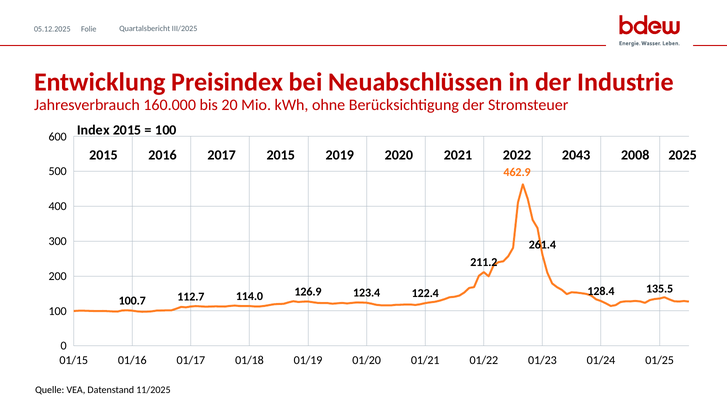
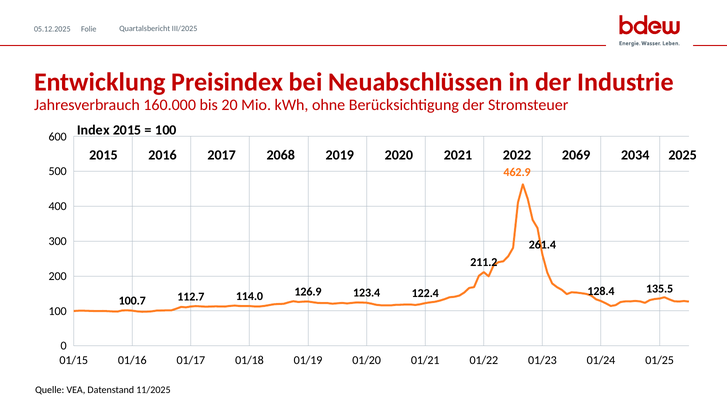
2017 2015: 2015 -> 2068 (281, 155)
2043: 2043 -> 2069 (576, 155)
2008: 2008 -> 2034 (635, 155)
